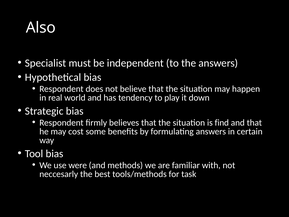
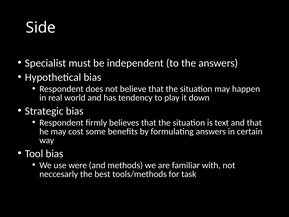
Also: Also -> Side (41, 28)
find: find -> text (222, 122)
